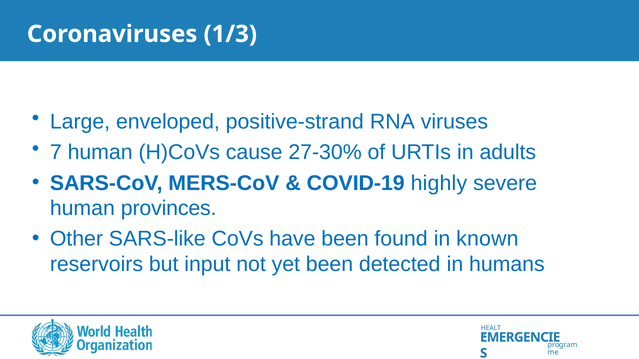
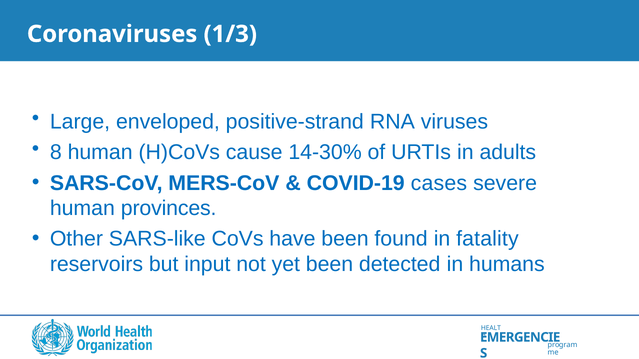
7: 7 -> 8 (56, 153)
27-30%: 27-30% -> 14-30% (325, 153)
highly: highly -> cases (439, 183)
known: known -> fatality (487, 239)
